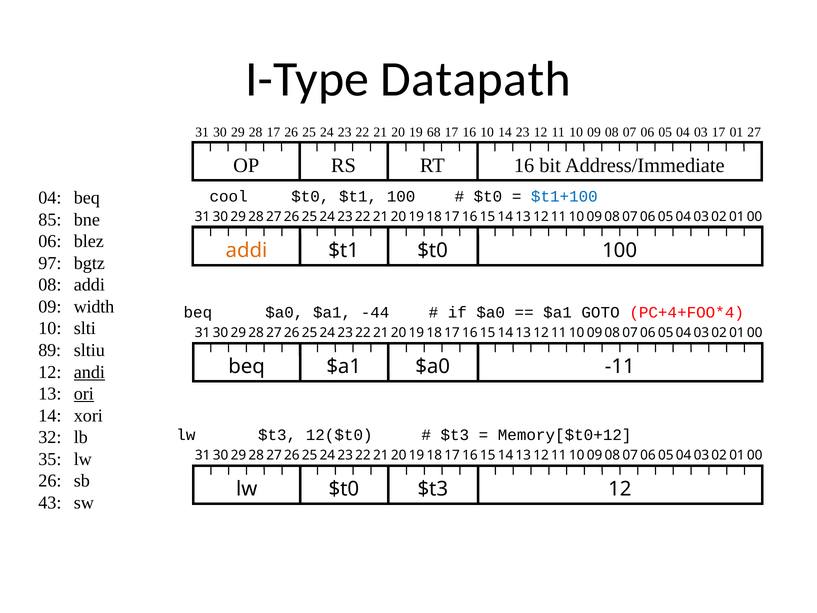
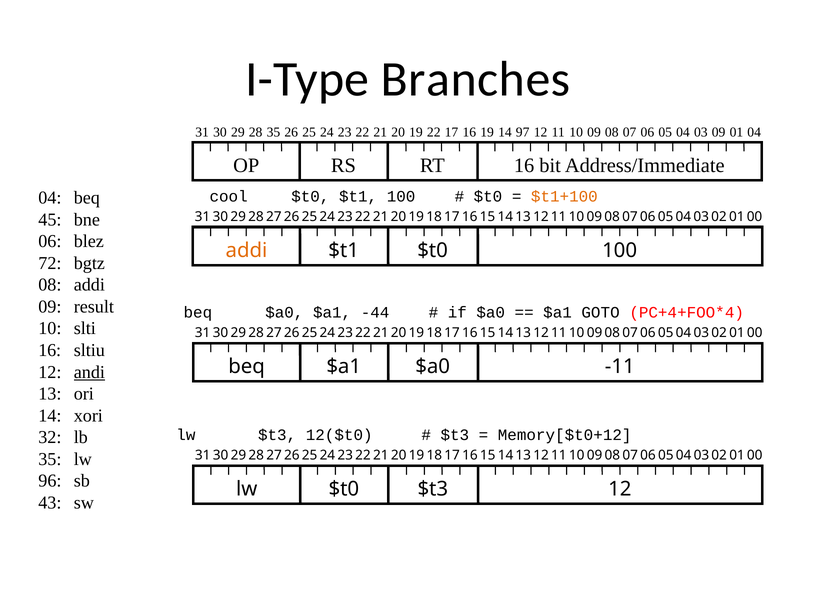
Datapath: Datapath -> Branches (475, 79)
28 17: 17 -> 35 (273, 132)
19 68: 68 -> 22 (434, 132)
16 10: 10 -> 19 (487, 132)
14 23: 23 -> 97 (523, 132)
03 17: 17 -> 09 (719, 132)
01 27: 27 -> 04 (754, 132)
$t1+100 colour: blue -> orange (564, 197)
85: 85 -> 45 (50, 219)
97: 97 -> 72 (50, 263)
width: width -> result (94, 307)
89: 89 -> 16 (50, 350)
ori underline: present -> none (84, 394)
26: 26 -> 96 (50, 481)
